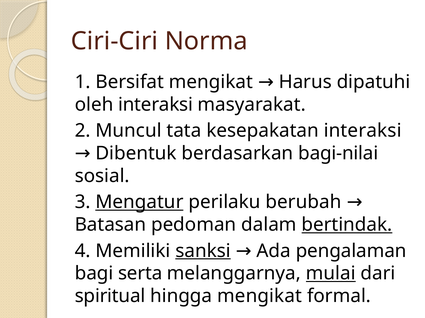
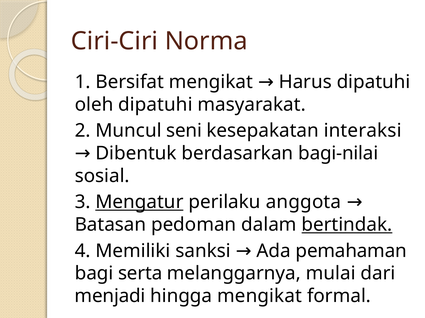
oleh interaksi: interaksi -> dipatuhi (155, 105)
tata: tata -> seni (184, 131)
berubah: berubah -> anggota (303, 203)
sanksi underline: present -> none (203, 251)
pengalaman: pengalaman -> pemahaman (351, 251)
mulai underline: present -> none (331, 274)
spiritual: spiritual -> menjadi (110, 297)
